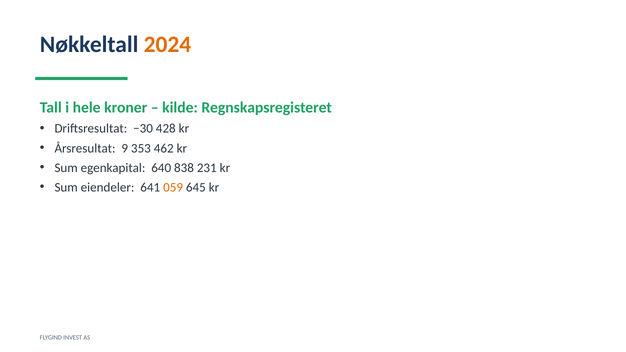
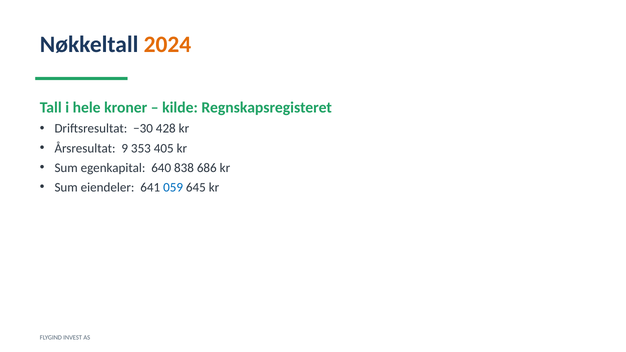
462: 462 -> 405 (164, 148)
231: 231 -> 686 (207, 168)
059 colour: orange -> blue (173, 187)
